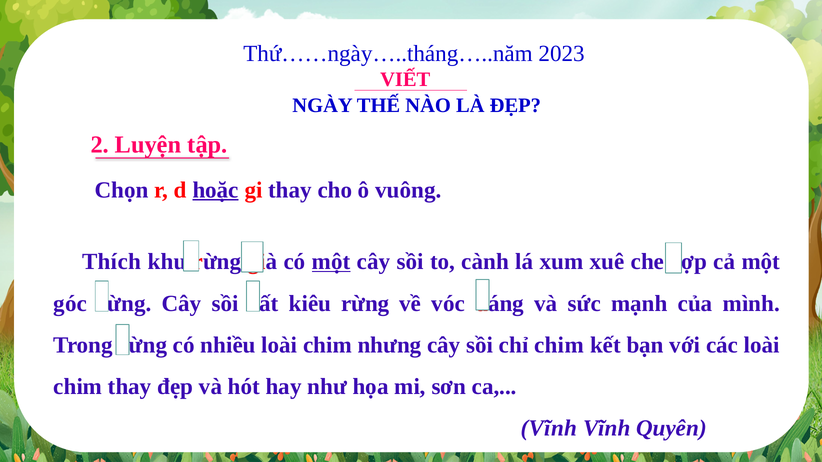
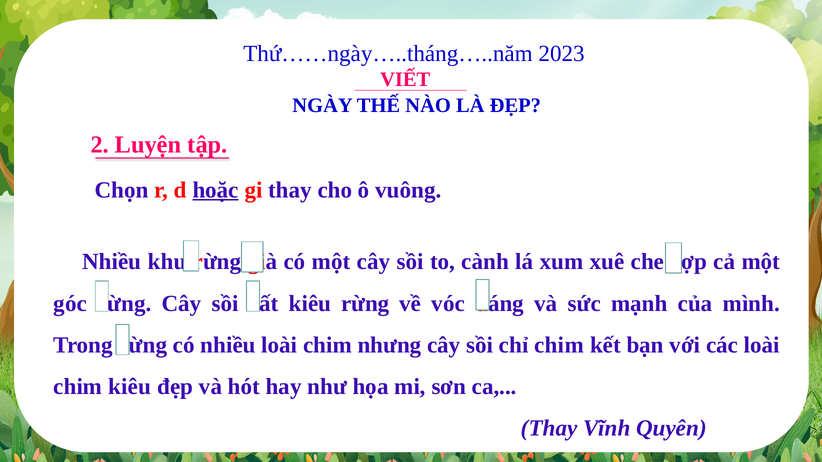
Thích: Thích -> Nhiều (112, 261)
một underline: present -> none (331, 261)
chim thay: thay -> kiêu (130, 387)
Vĩnh: Vĩnh -> Thay (549, 428)
